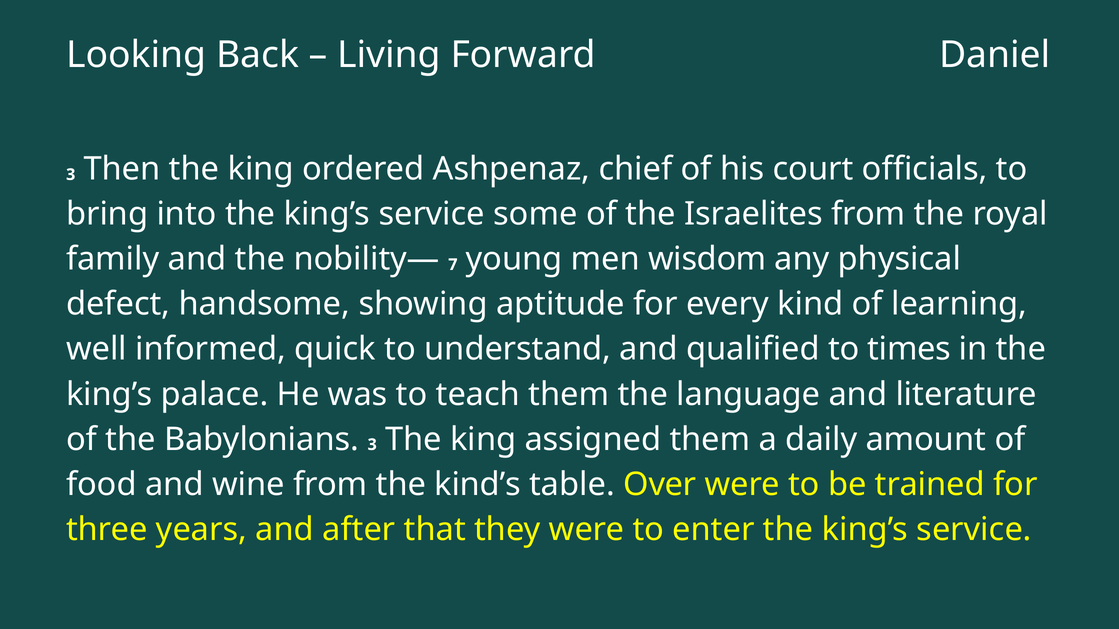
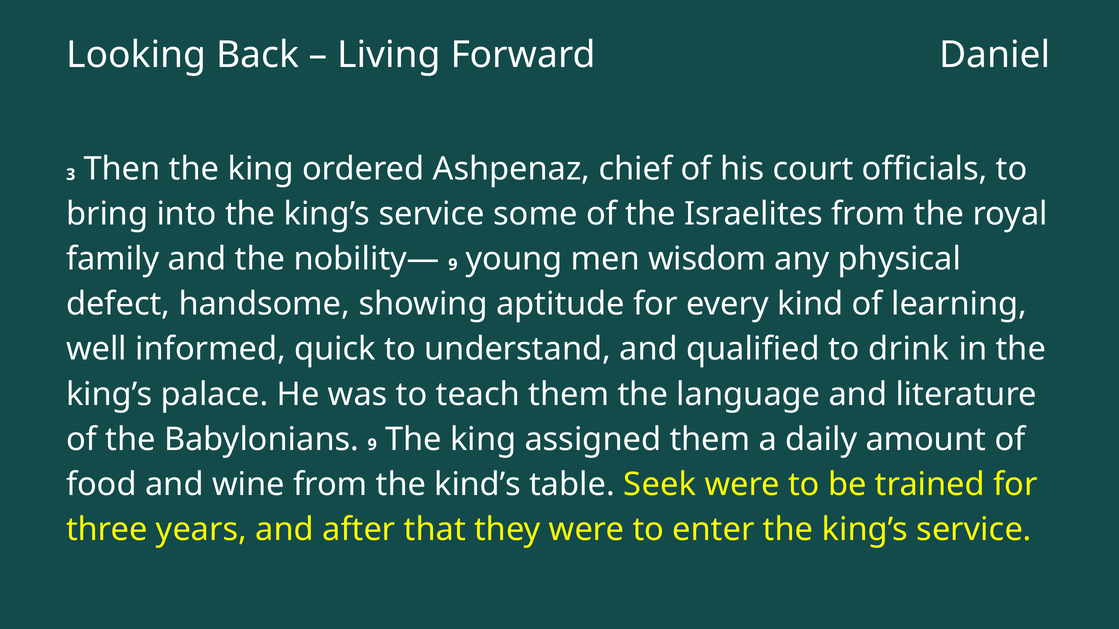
nobility— 7: 7 -> 9 (453, 265)
times: times -> drink (909, 349)
Babylonians 3: 3 -> 9 (372, 445)
Over: Over -> Seek (660, 485)
